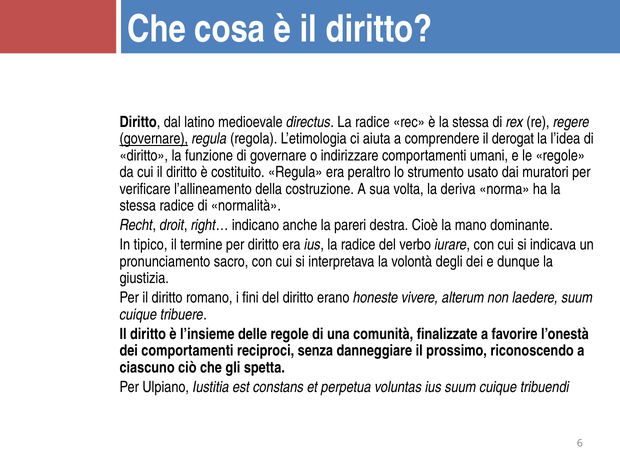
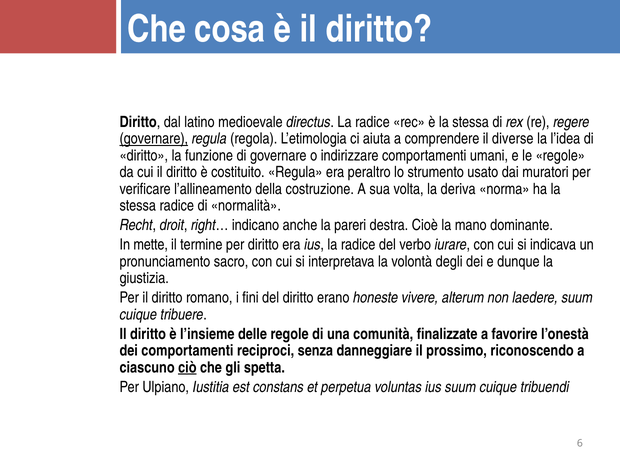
derogat: derogat -> diverse (513, 139)
tipico: tipico -> mette (151, 245)
ciò underline: none -> present (187, 368)
